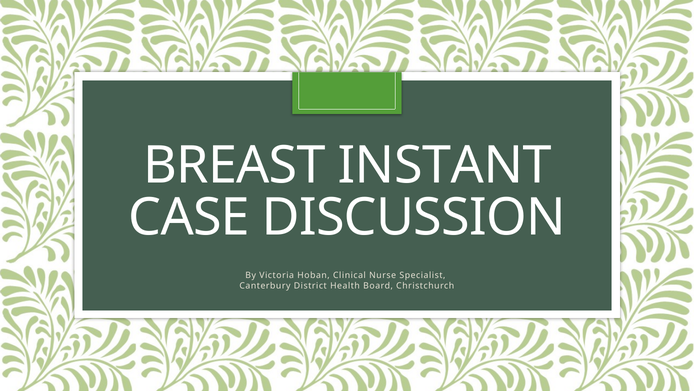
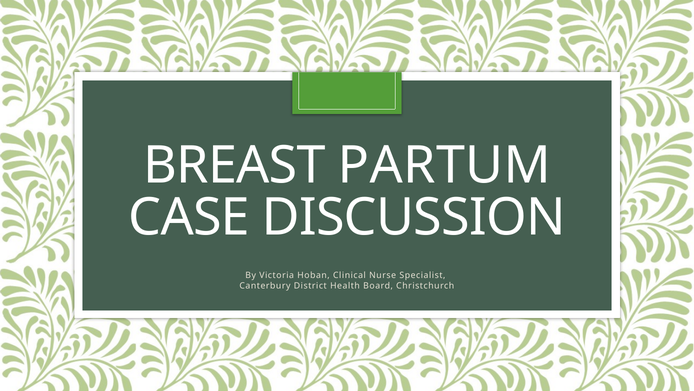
INSTANT: INSTANT -> PARTUM (444, 165)
